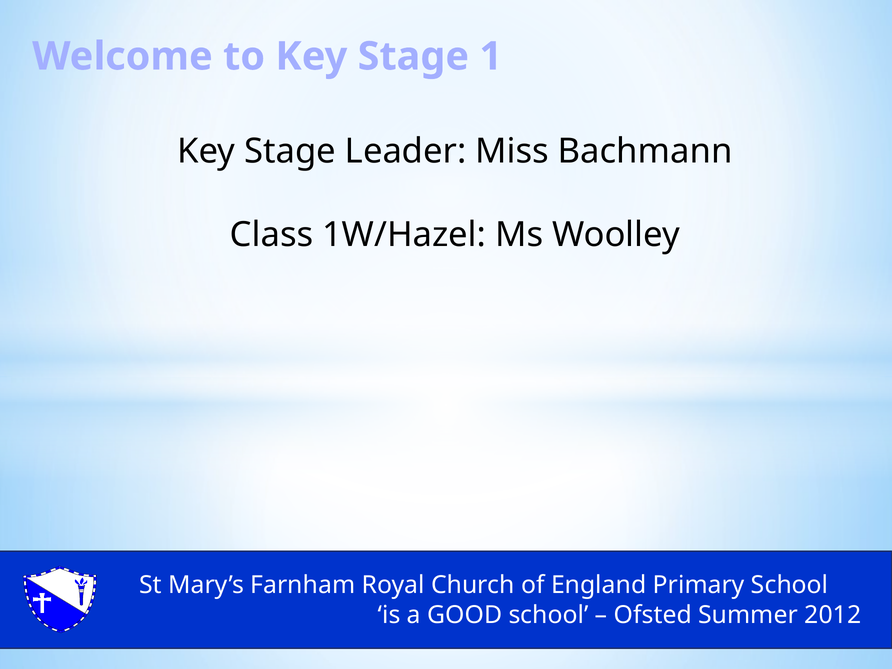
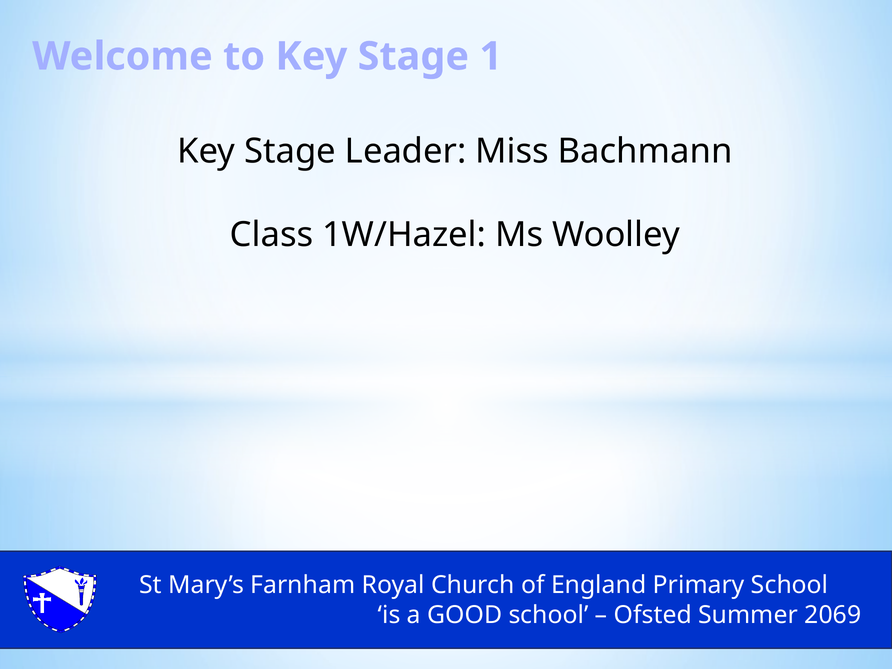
2012: 2012 -> 2069 (833, 615)
